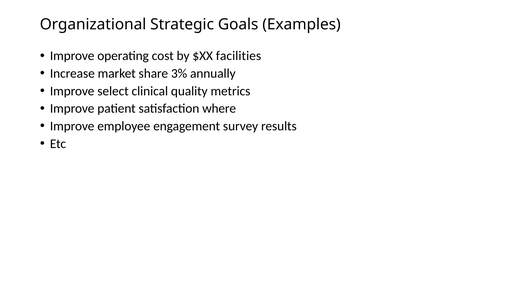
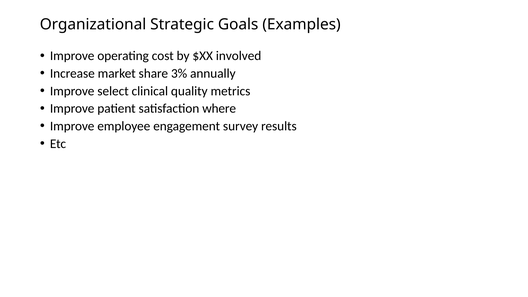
facilities: facilities -> involved (239, 56)
